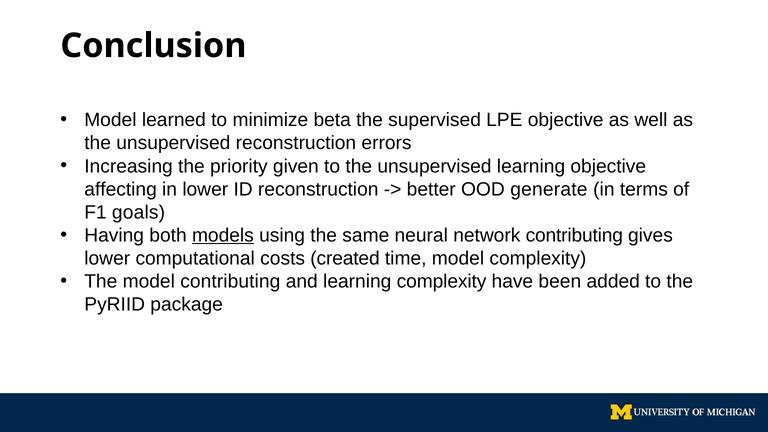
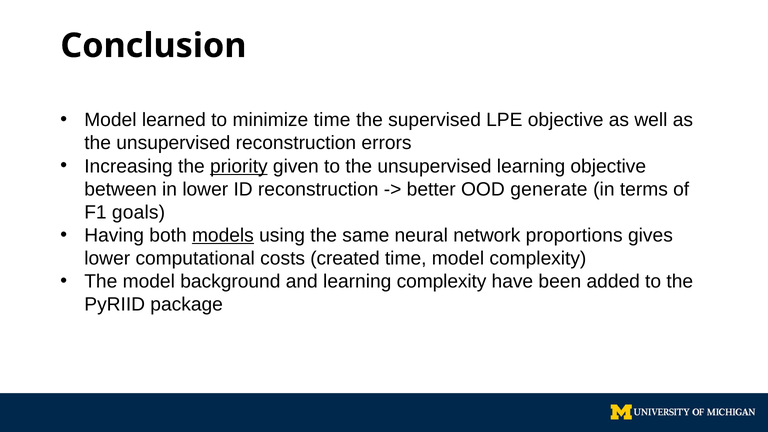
minimize beta: beta -> time (332, 120)
priority underline: none -> present (239, 166)
affecting: affecting -> between (121, 189)
network contributing: contributing -> proportions (574, 235)
model contributing: contributing -> background (230, 281)
